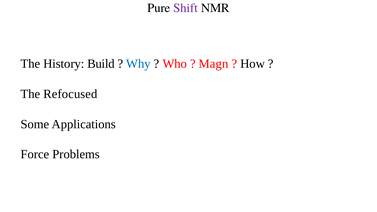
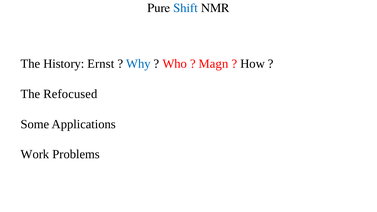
Shift colour: purple -> blue (186, 8)
Build: Build -> Ernst (101, 64)
Force: Force -> Work (35, 154)
